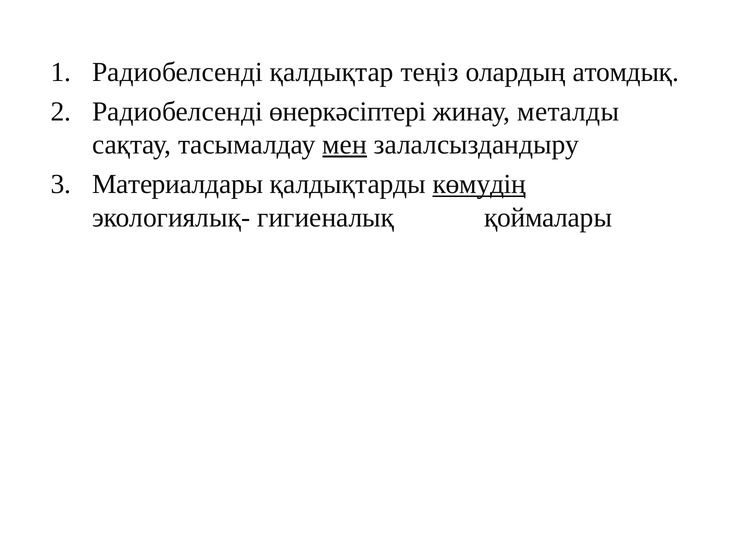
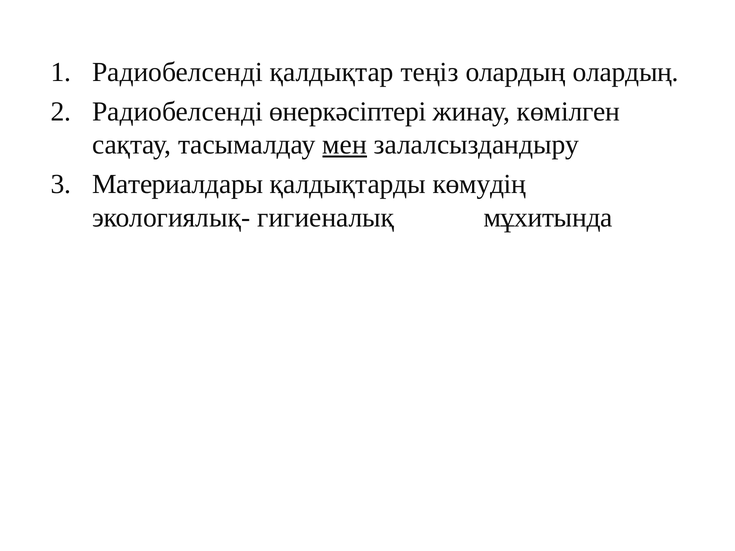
олардың атомдық: атомдық -> олардың (626, 72)
металды: металды -> көмілген (569, 112)
көмудің underline: present -> none (479, 184)
қоймалары: қоймалары -> мұхитында (548, 218)
